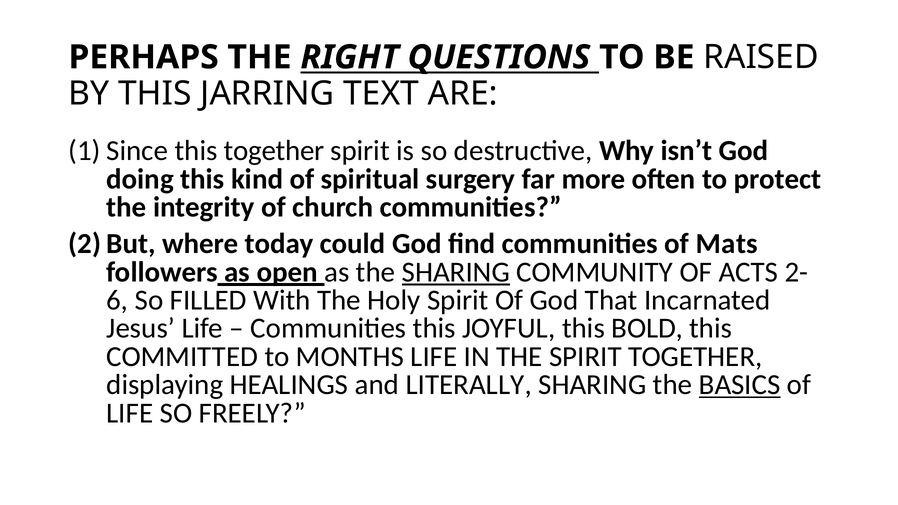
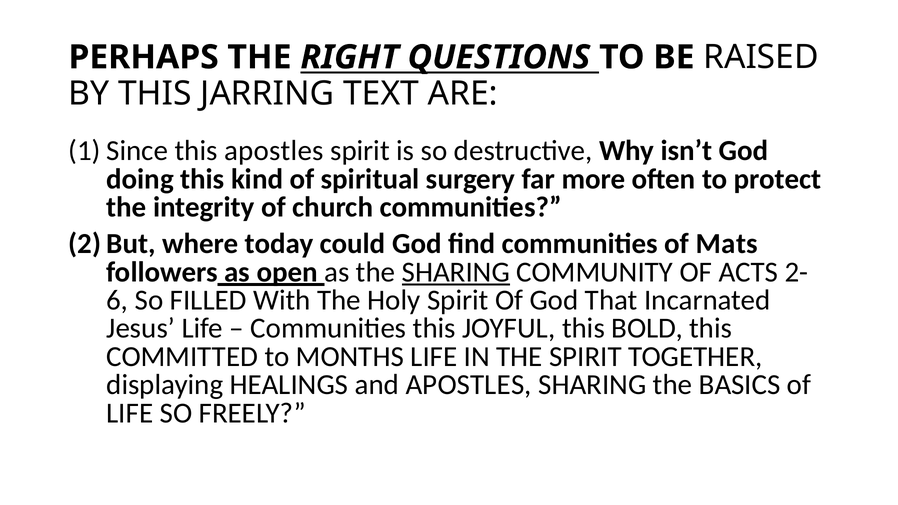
this together: together -> apostles (274, 151)
and LITERALLY: LITERALLY -> APOSTLES (469, 385)
BASICS underline: present -> none (740, 385)
